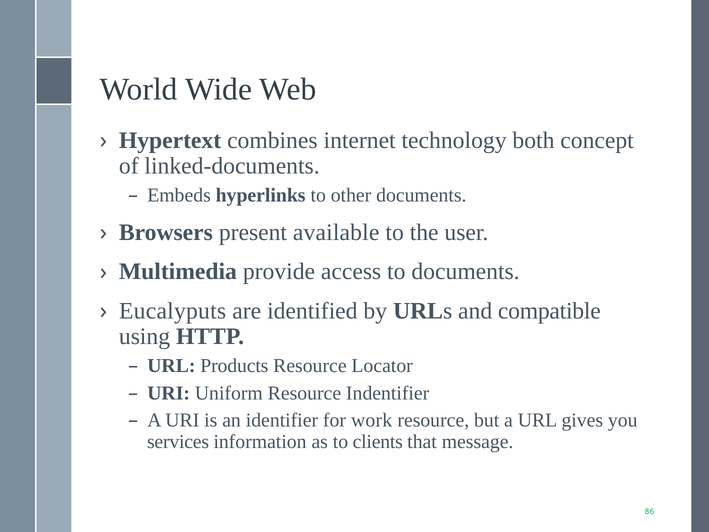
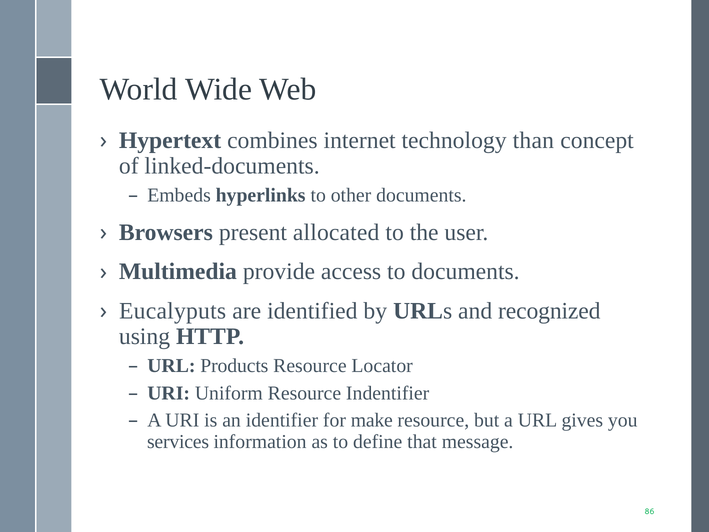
both: both -> than (533, 140)
available: available -> allocated (336, 232)
compatible: compatible -> recognized (549, 311)
work: work -> make (372, 420)
clients: clients -> define (378, 441)
